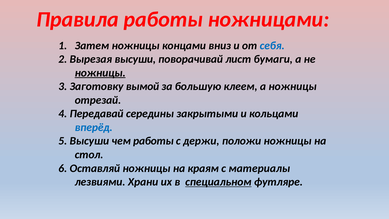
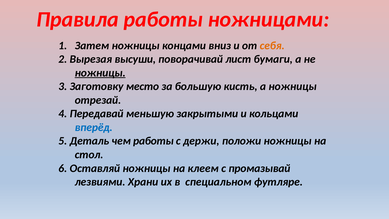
себя colour: blue -> orange (272, 46)
вымой: вымой -> место (143, 86)
клеем: клеем -> кисть (241, 86)
середины: середины -> меньшую (150, 114)
5 Высуши: Высуши -> Деталь (89, 141)
краям: краям -> клеем (203, 168)
материалы: материалы -> промазывай (259, 168)
специальном underline: present -> none (218, 182)
